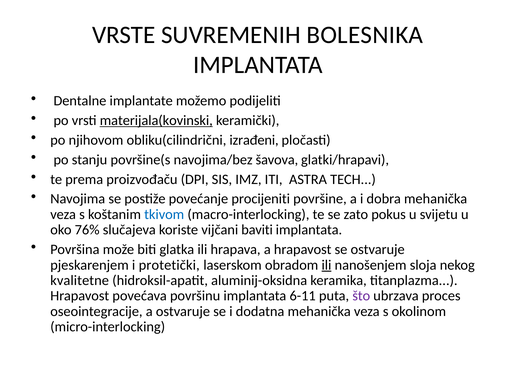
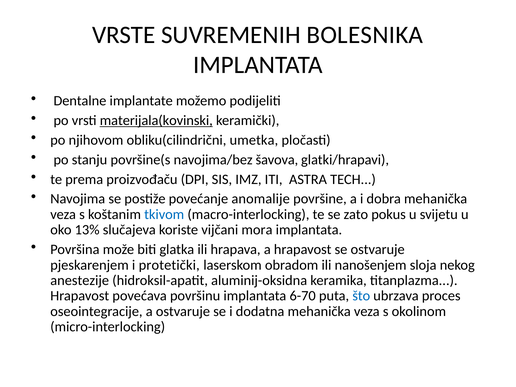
izrađeni: izrađeni -> umetka (254, 140)
procijeniti: procijeniti -> anomalije (261, 199)
76%: 76% -> 13% (87, 230)
baviti: baviti -> mora (257, 230)
ili underline: present -> none (326, 265)
kvalitetne: kvalitetne -> anestezije (80, 280)
6-11: 6-11 -> 6-70 (303, 296)
što colour: purple -> blue (361, 296)
